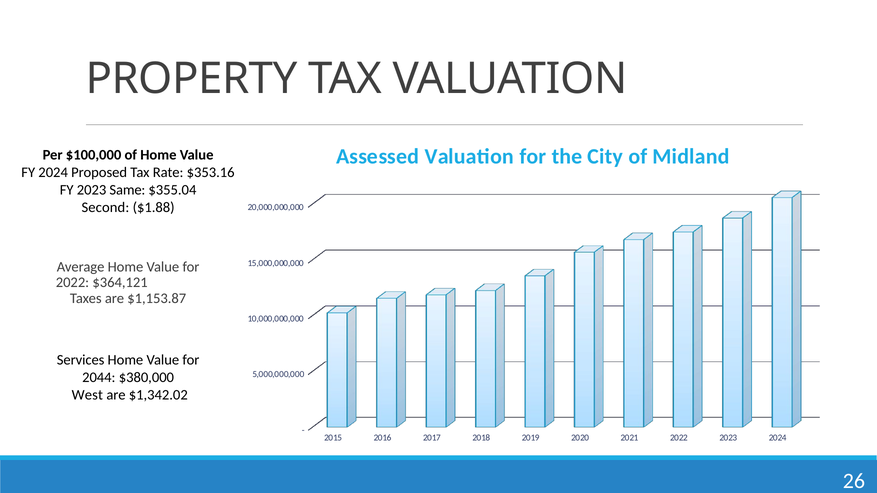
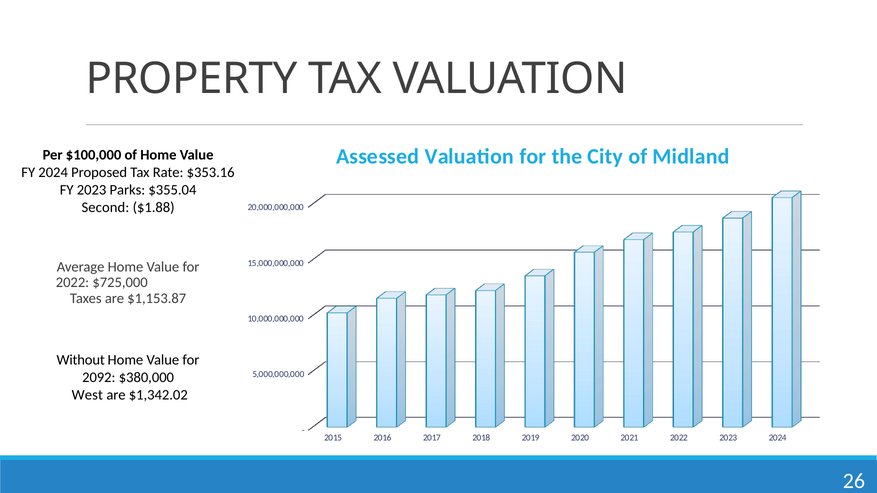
Same: Same -> Parks (127, 190)
$364,121: $364,121 -> $725,000 (120, 283)
Services: Services -> Without (81, 360)
2044: 2044 -> 2092 (99, 378)
